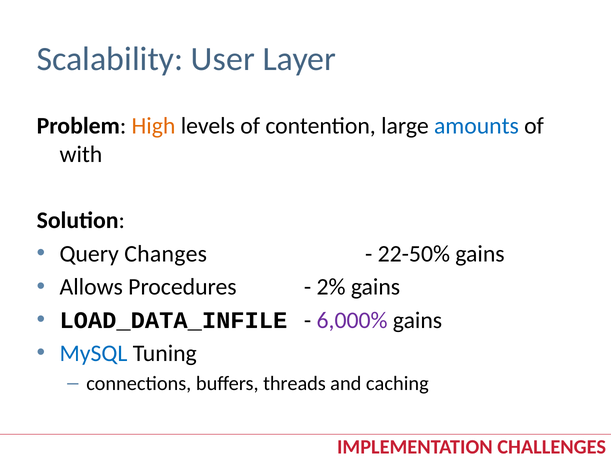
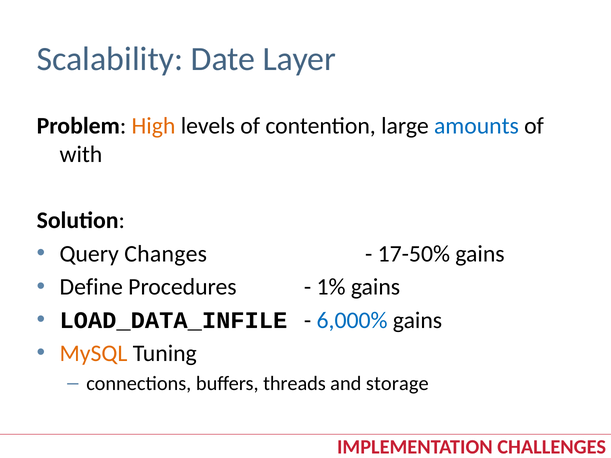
User: User -> Date (223, 59)
22-50%: 22-50% -> 17-50% (414, 254)
Allows: Allows -> Define (91, 287)
2%: 2% -> 1% (331, 287)
6,000% colour: purple -> blue (352, 320)
MySQL colour: blue -> orange (94, 354)
caching: caching -> storage (397, 384)
